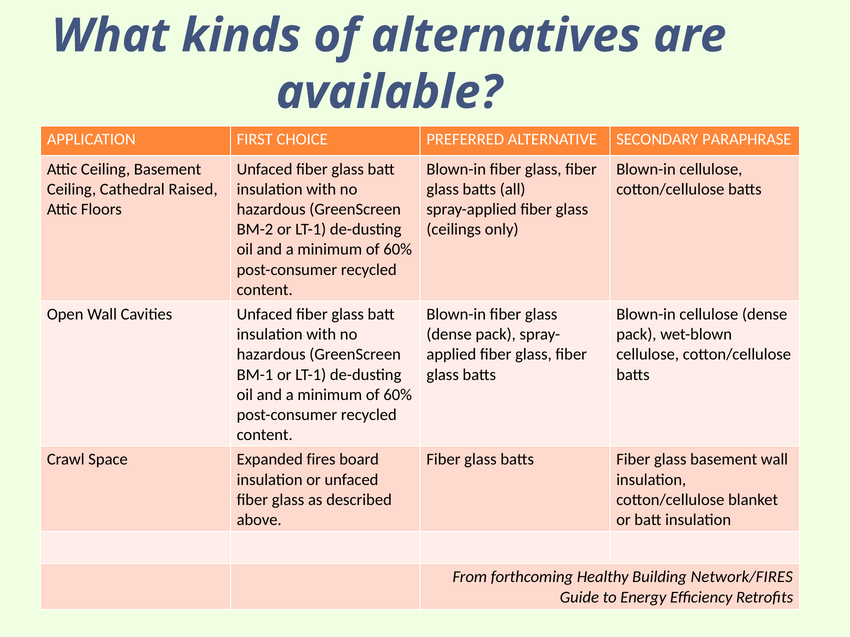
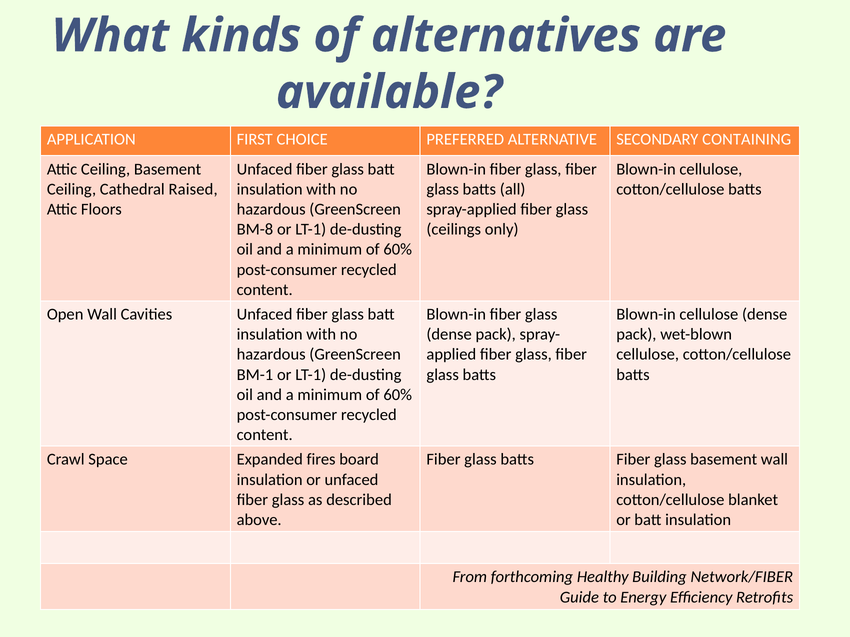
PARAPHRASE: PARAPHRASE -> CONTAINING (747, 140)
BM-2: BM-2 -> BM-8 (255, 230)
Network/FIRES: Network/FIRES -> Network/FIBER (742, 577)
